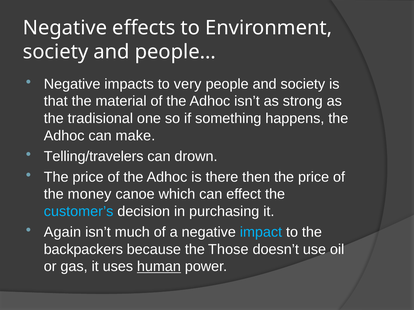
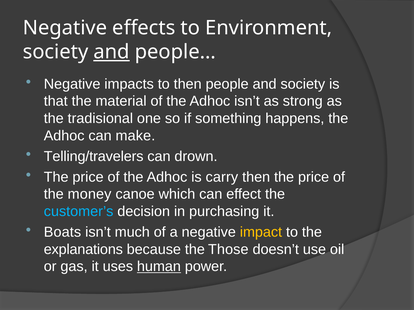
and underline: none -> present (112, 52)
to very: very -> then (188, 84)
there: there -> carry (222, 177)
Again: Again -> Boats (62, 232)
impact colour: light blue -> yellow (261, 232)
backpackers: backpackers -> explanations (83, 250)
